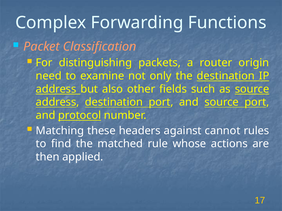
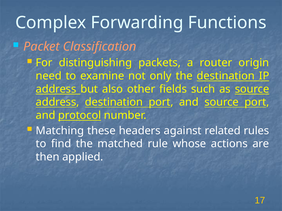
cannot: cannot -> related (223, 131)
